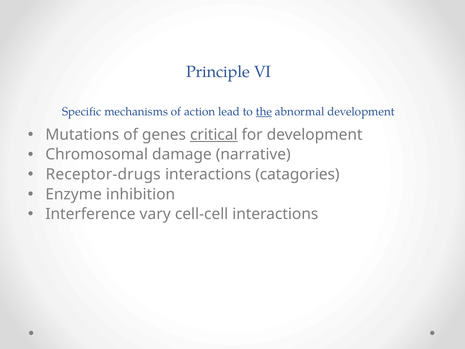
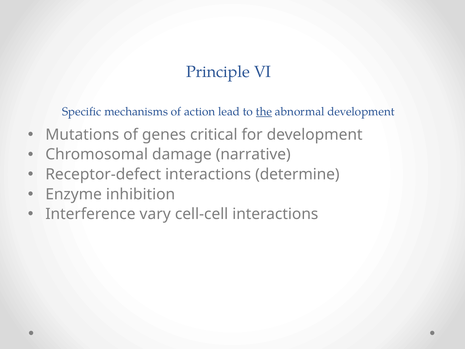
critical underline: present -> none (214, 135)
Receptor-drugs: Receptor-drugs -> Receptor-defect (103, 174)
catagories: catagories -> determine (297, 174)
